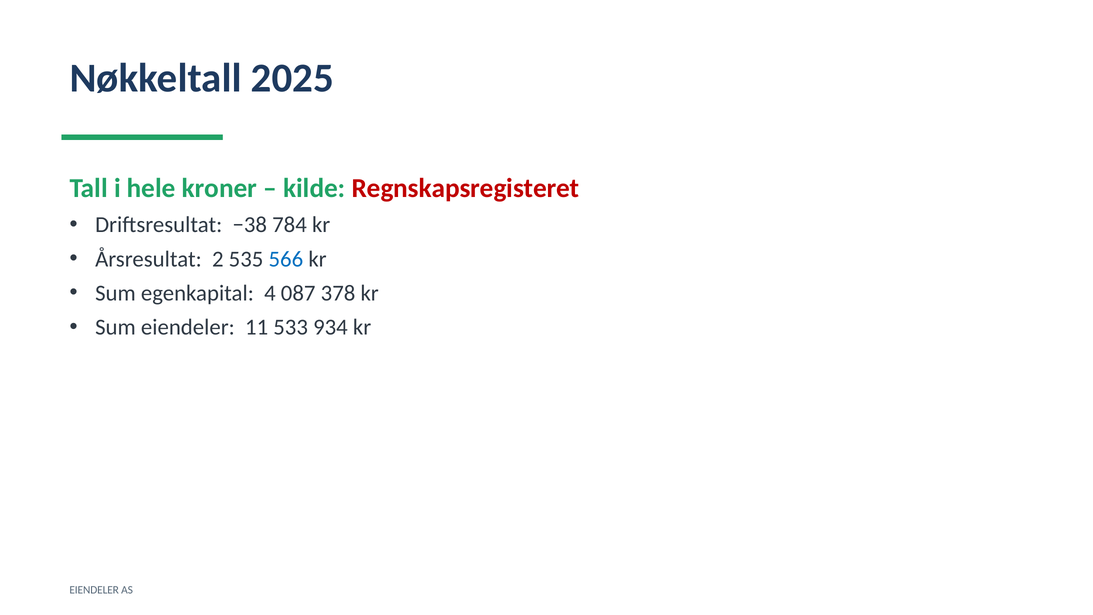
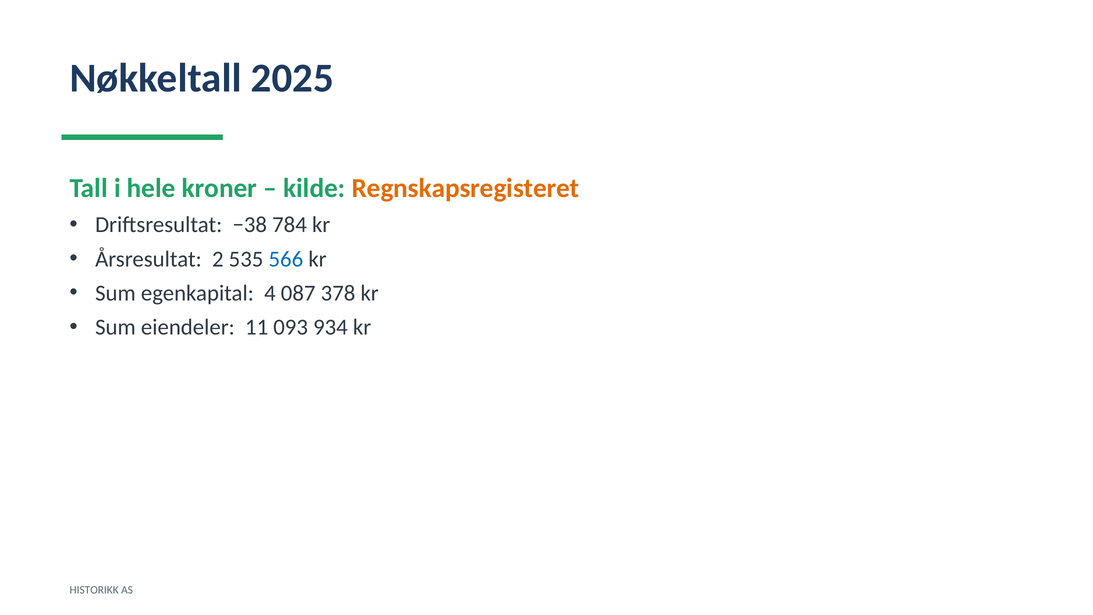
Regnskapsregisteret colour: red -> orange (466, 188)
533: 533 -> 093 (291, 327)
EIENDELER: EIENDELER -> HISTORIKK (94, 590)
